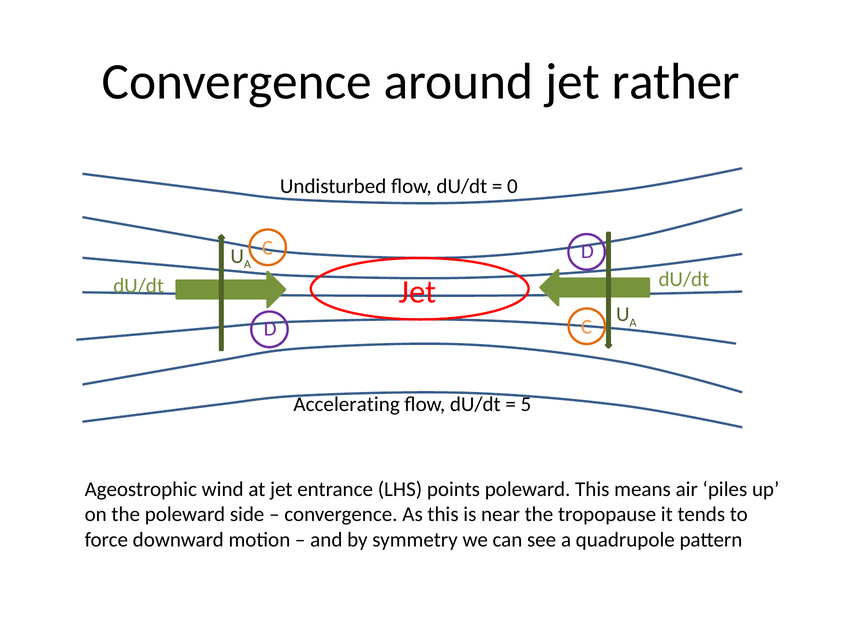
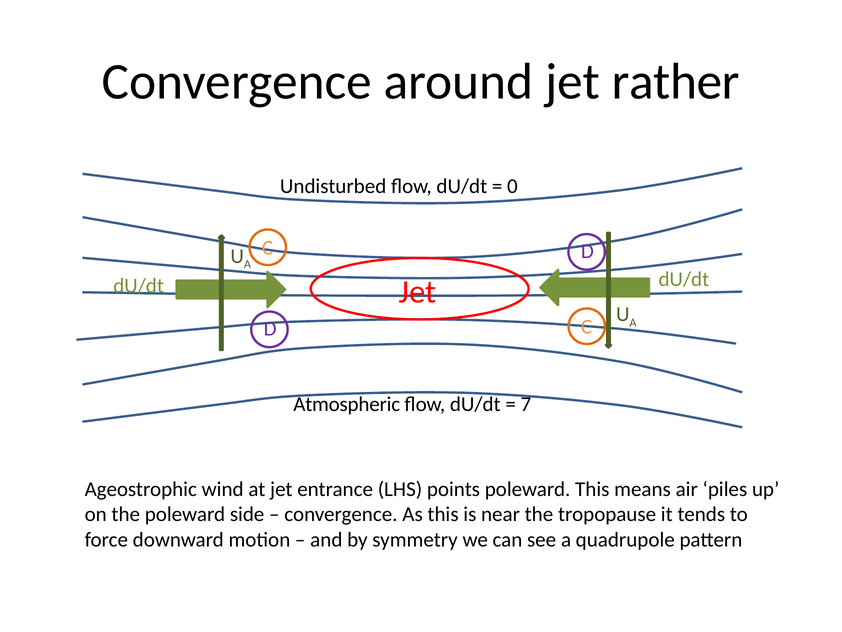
Accelerating: Accelerating -> Atmospheric (347, 404)
5: 5 -> 7 (526, 404)
